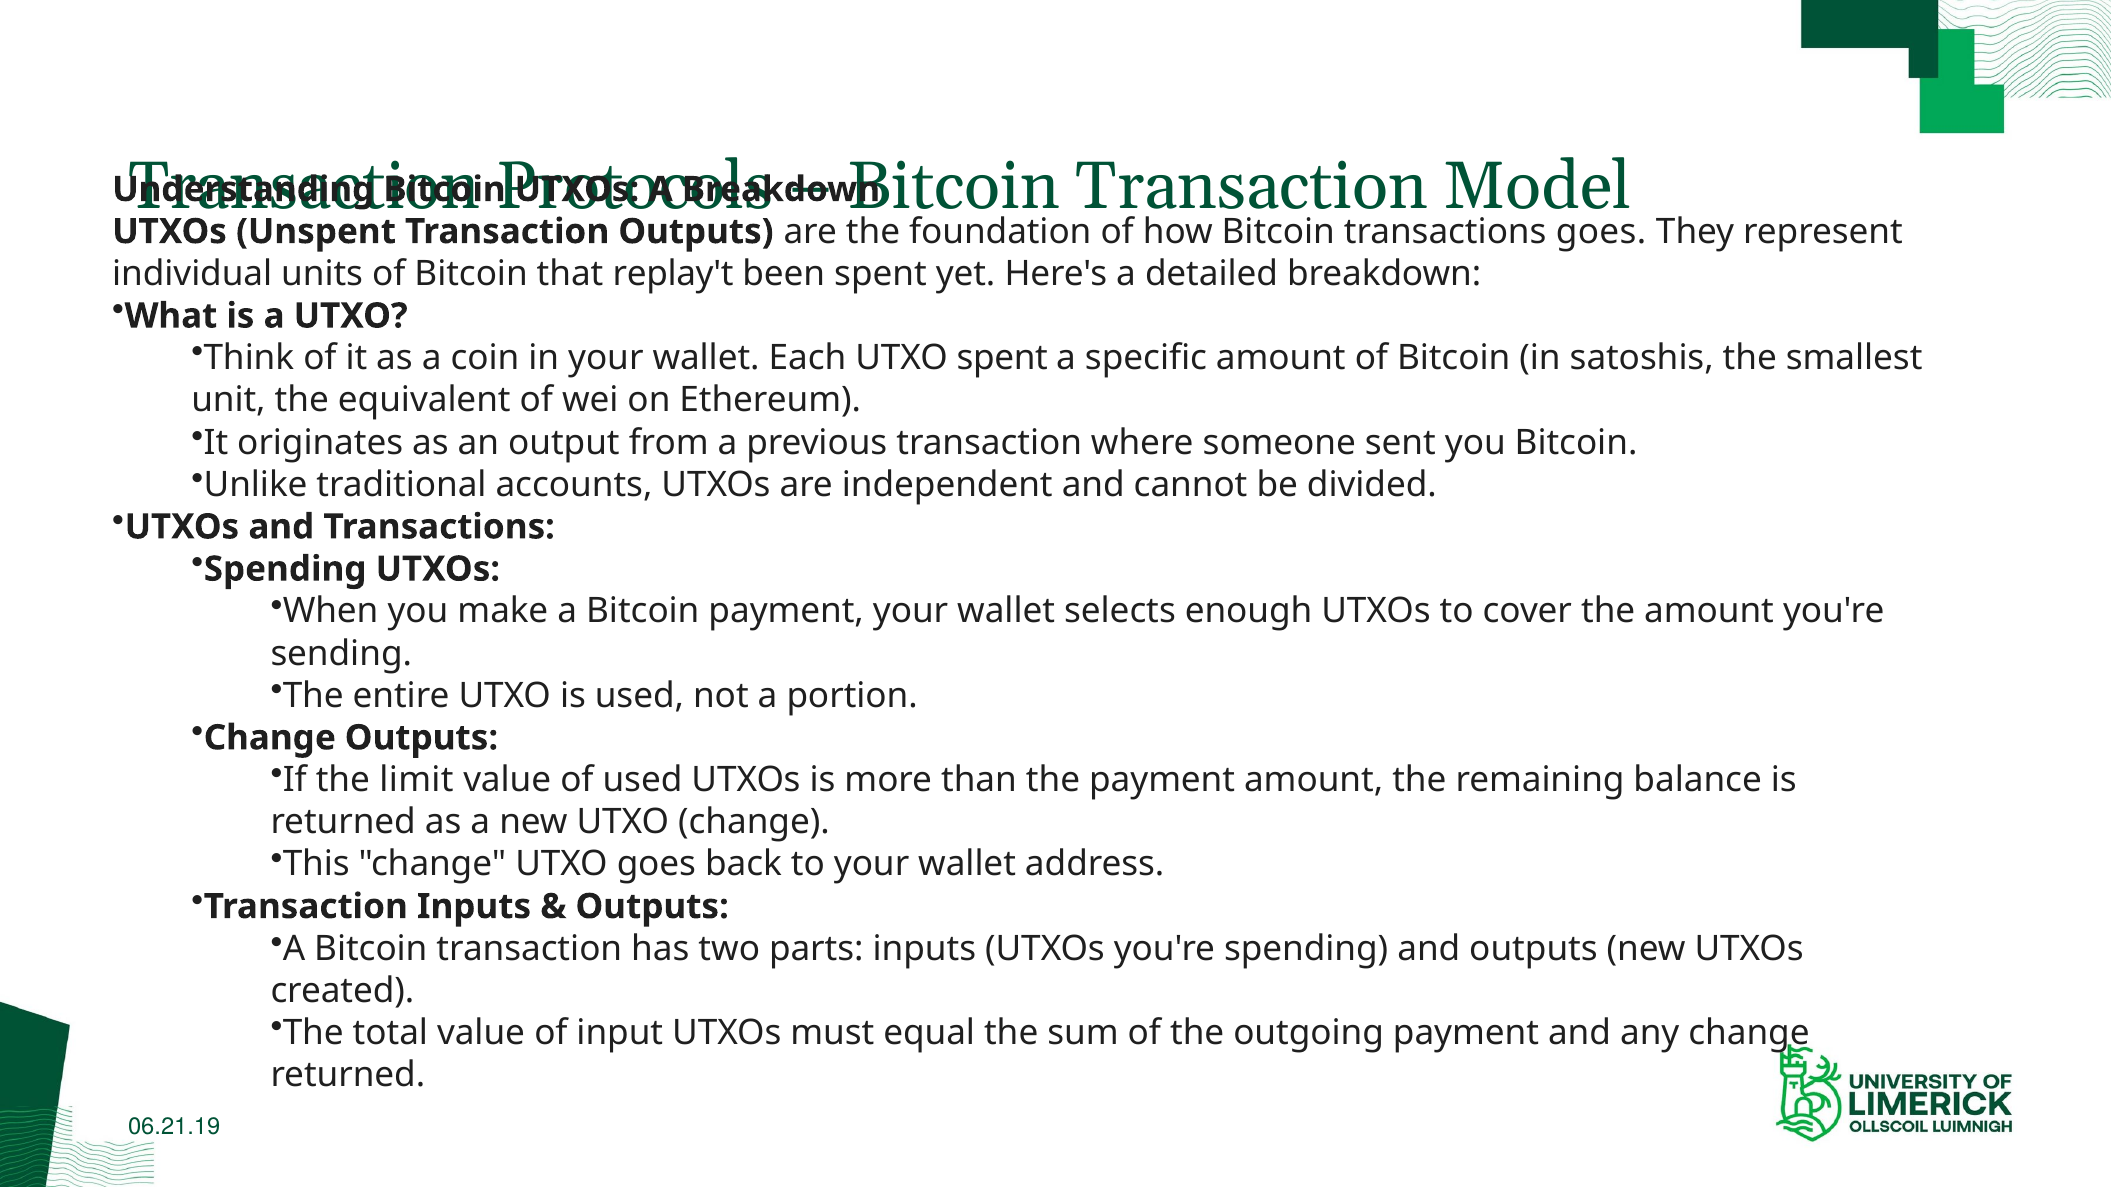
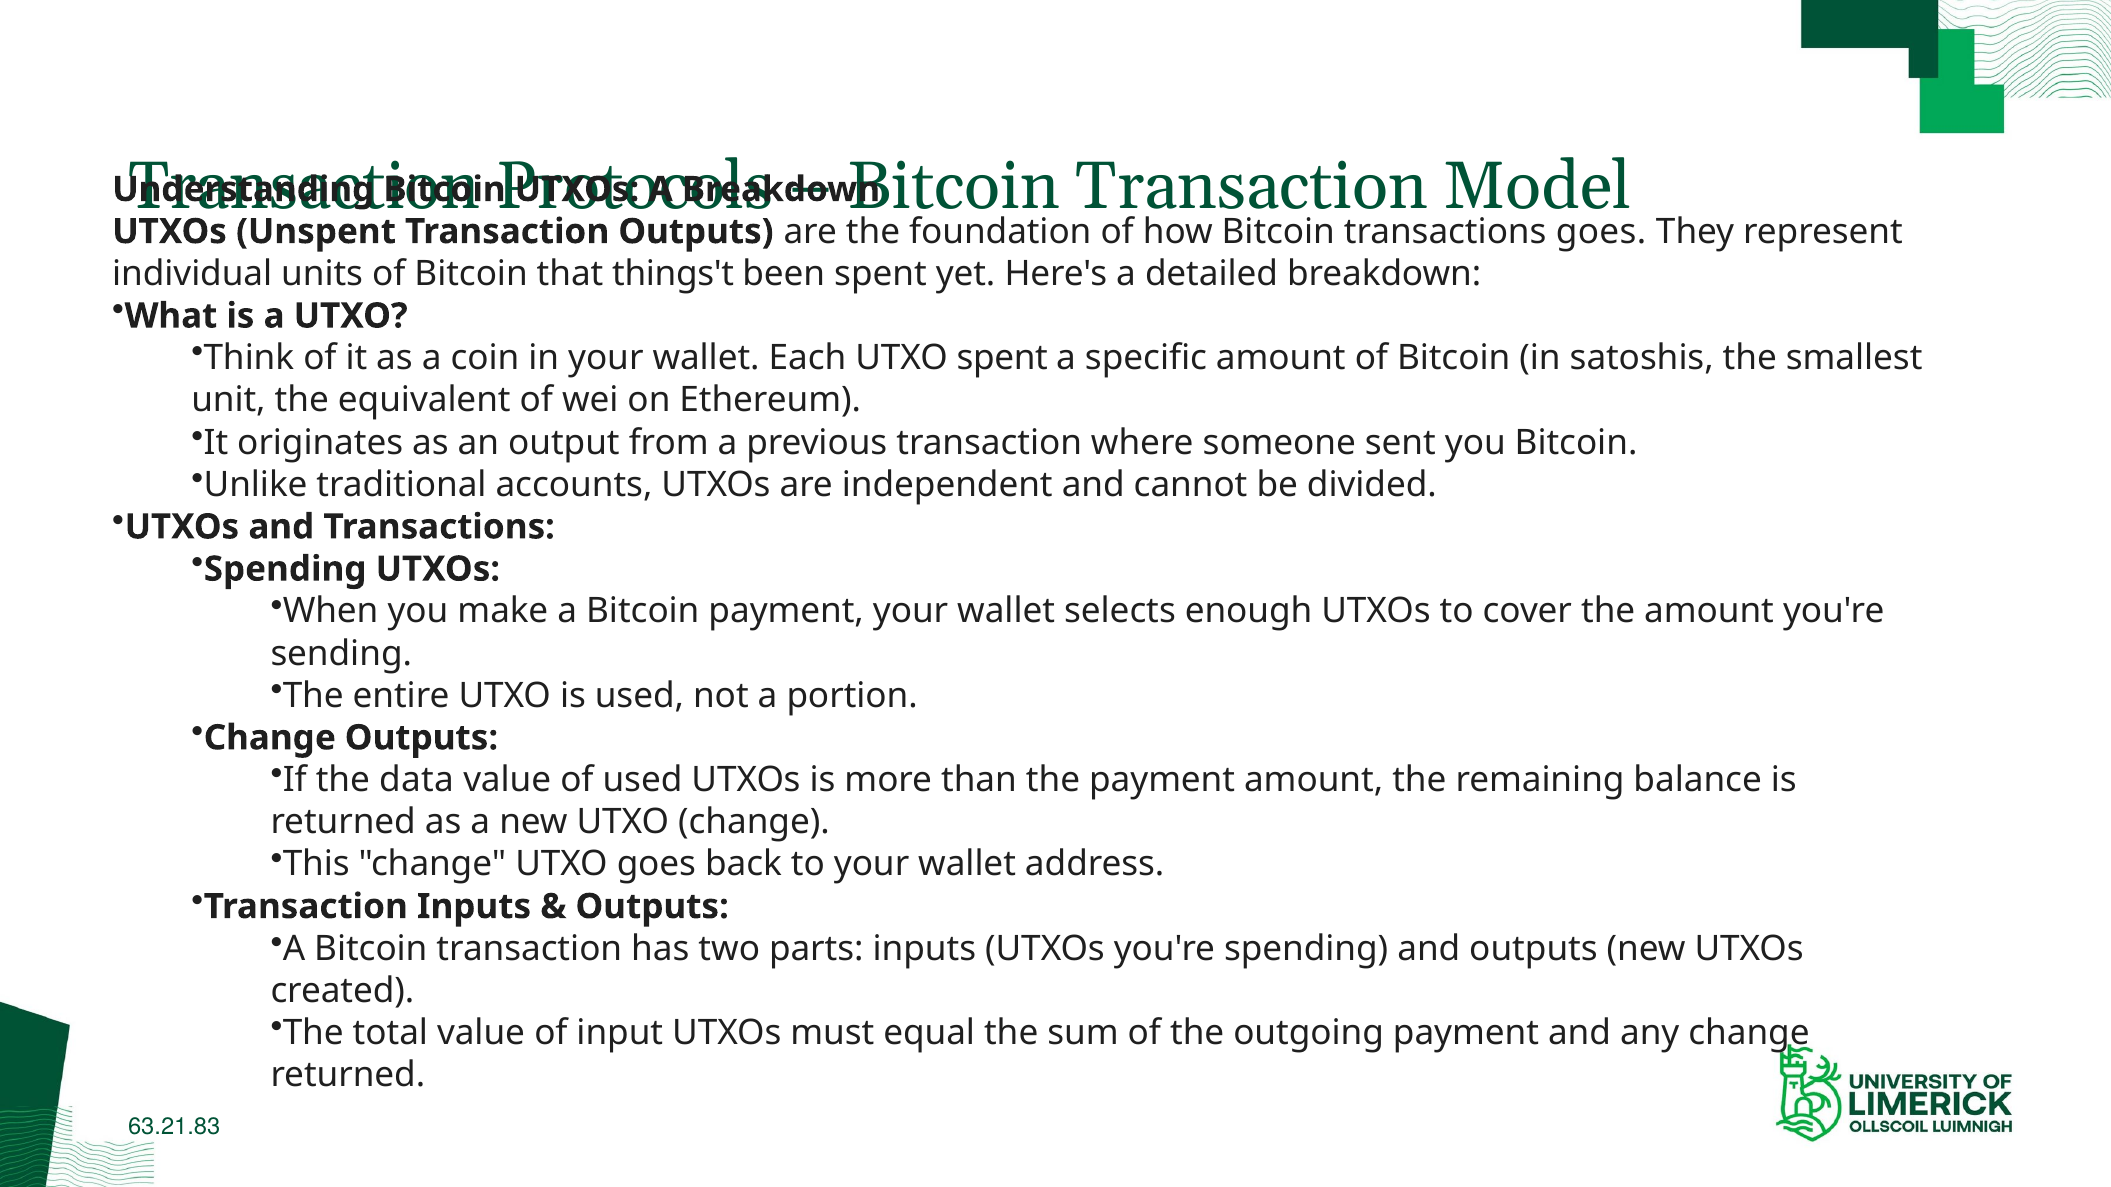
replay't: replay't -> things't (673, 274)
limit: limit -> data (417, 780)
06.21.19: 06.21.19 -> 63.21.83 (174, 1127)
